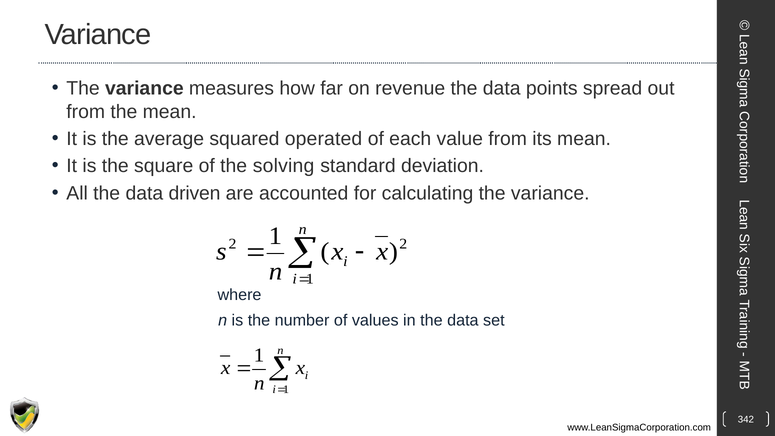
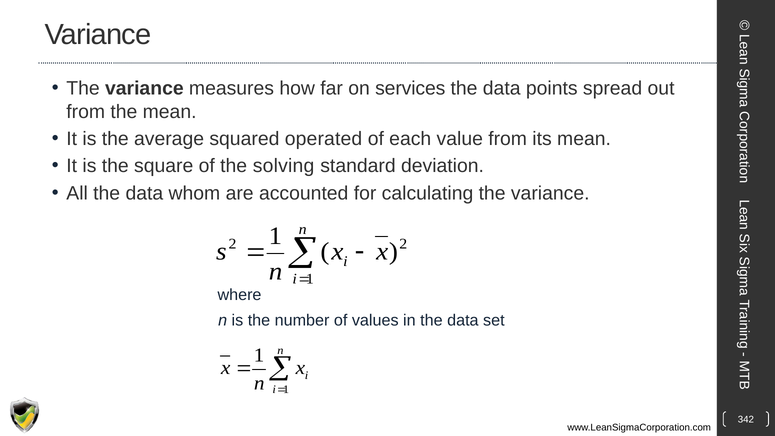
revenue: revenue -> services (410, 89)
driven: driven -> whom (194, 193)
